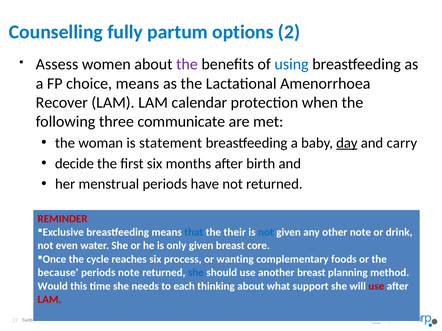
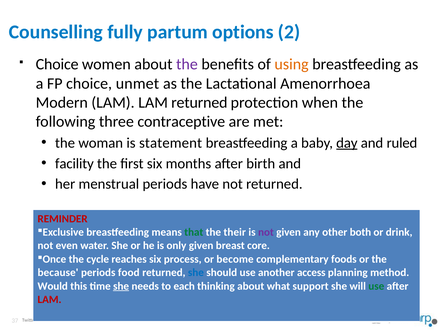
Assess: Assess -> Choice (57, 64)
using colour: blue -> orange (292, 64)
choice means: means -> unmet (137, 84)
Recover: Recover -> Modern (62, 103)
LAM calendar: calendar -> returned (199, 103)
communicate: communicate -> contraceptive (181, 122)
carry: carry -> ruled (402, 143)
decide: decide -> facility (74, 164)
that colour: blue -> green (194, 233)
not colour: blue -> purple (266, 233)
other note: note -> both (360, 233)
wanting: wanting -> become (235, 260)
periods note: note -> food (129, 273)
another breast: breast -> access (311, 273)
she underline: none -> present (121, 286)
use colour: red -> green (376, 286)
